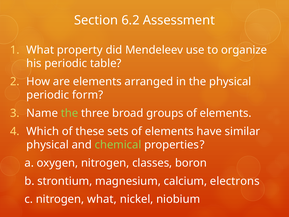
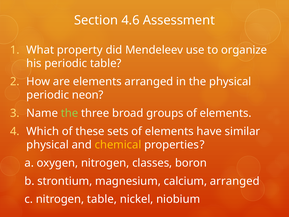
6.2: 6.2 -> 4.6 (131, 20)
form: form -> neon (88, 95)
chemical colour: light green -> yellow (118, 145)
calcium electrons: electrons -> arranged (235, 181)
nitrogen what: what -> table (102, 199)
